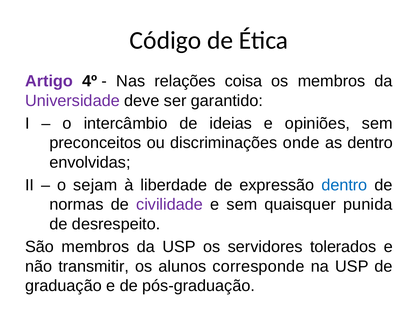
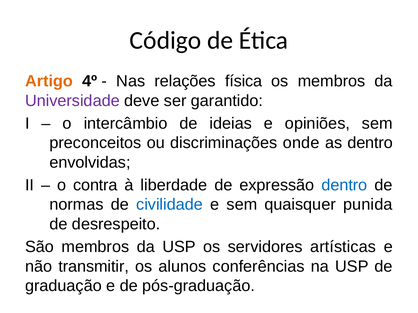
Artigo colour: purple -> orange (49, 81)
coisa: coisa -> física (244, 81)
sejam: sejam -> contra (95, 185)
civilidade colour: purple -> blue (170, 205)
tolerados: tolerados -> artísticas (343, 247)
corresponde: corresponde -> conferências (259, 267)
